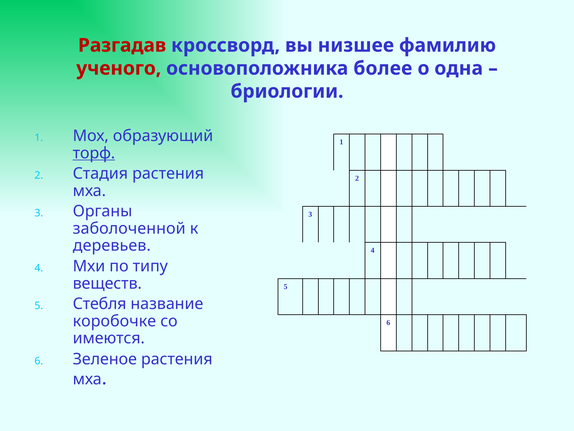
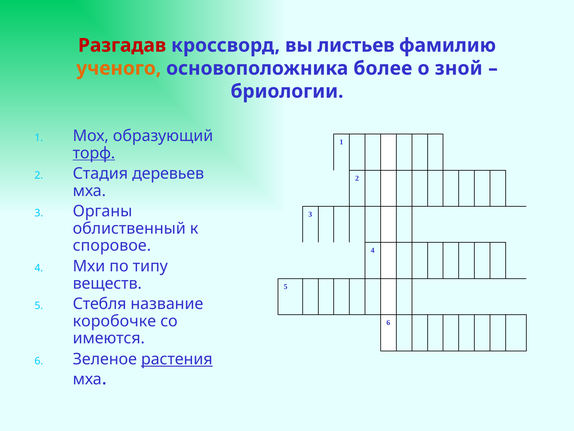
низшее: низшее -> листьев (356, 45)
ученого colour: red -> orange (119, 68)
одна: одна -> зной (459, 68)
Стадия растения: растения -> деревьев (168, 173)
заболоченной: заболоченной -> облиственный (129, 228)
деревьев: деревьев -> споровое (112, 245)
растения underline: none -> present (177, 359)
